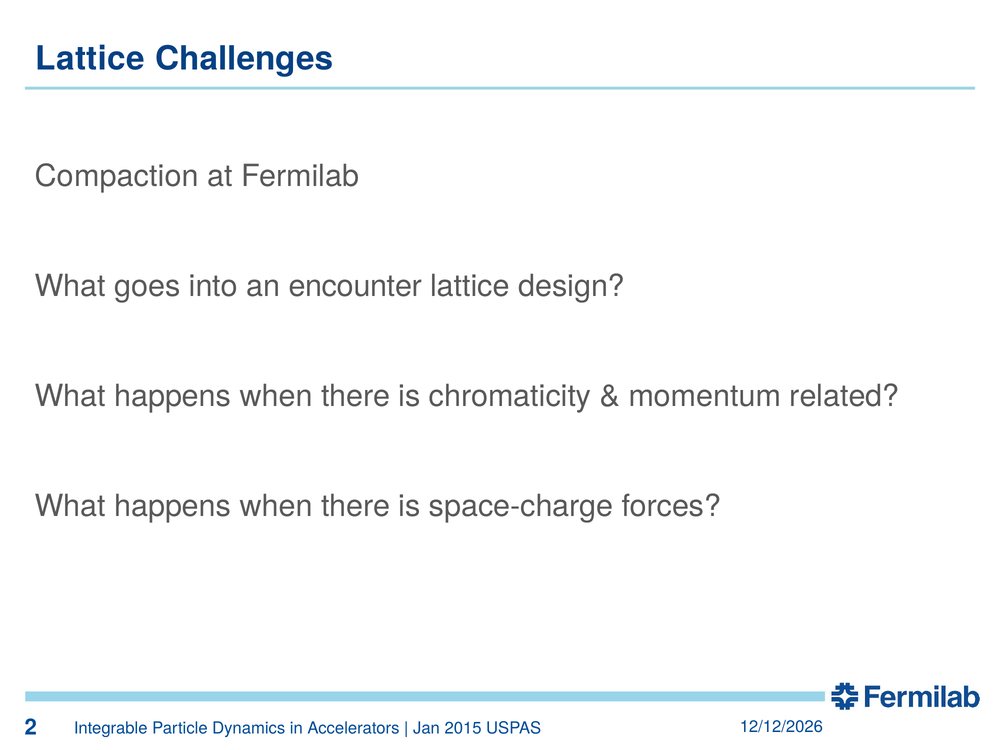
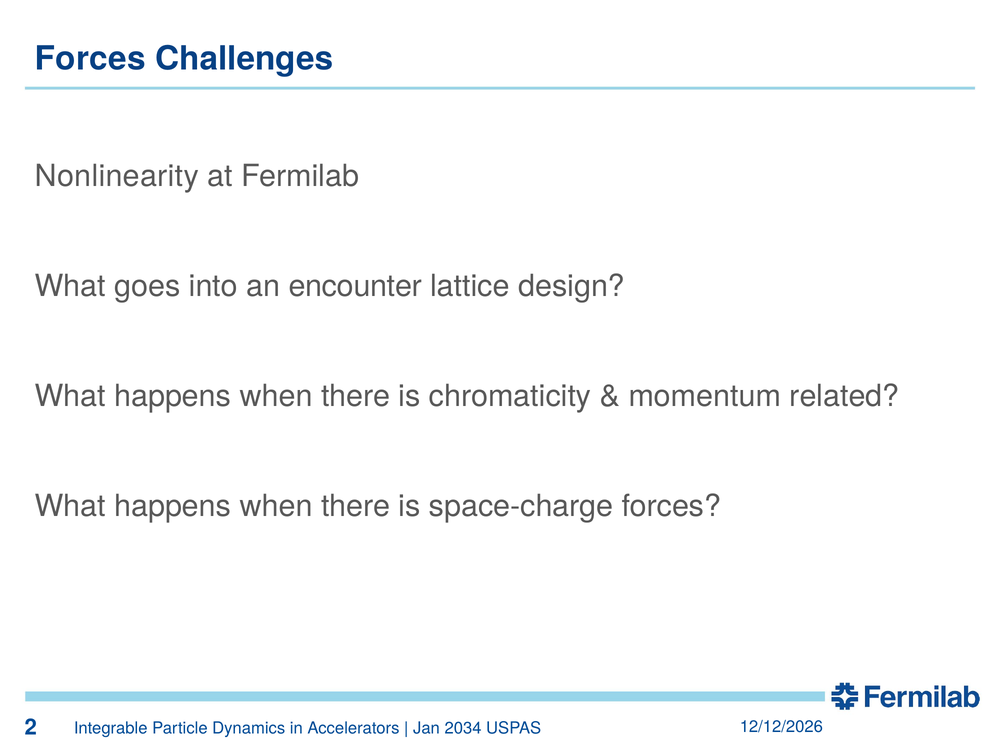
Lattice: Lattice -> Forces (90, 59)
Compaction: Compaction -> Nonlinearity (117, 176)
2015: 2015 -> 2034 (463, 728)
